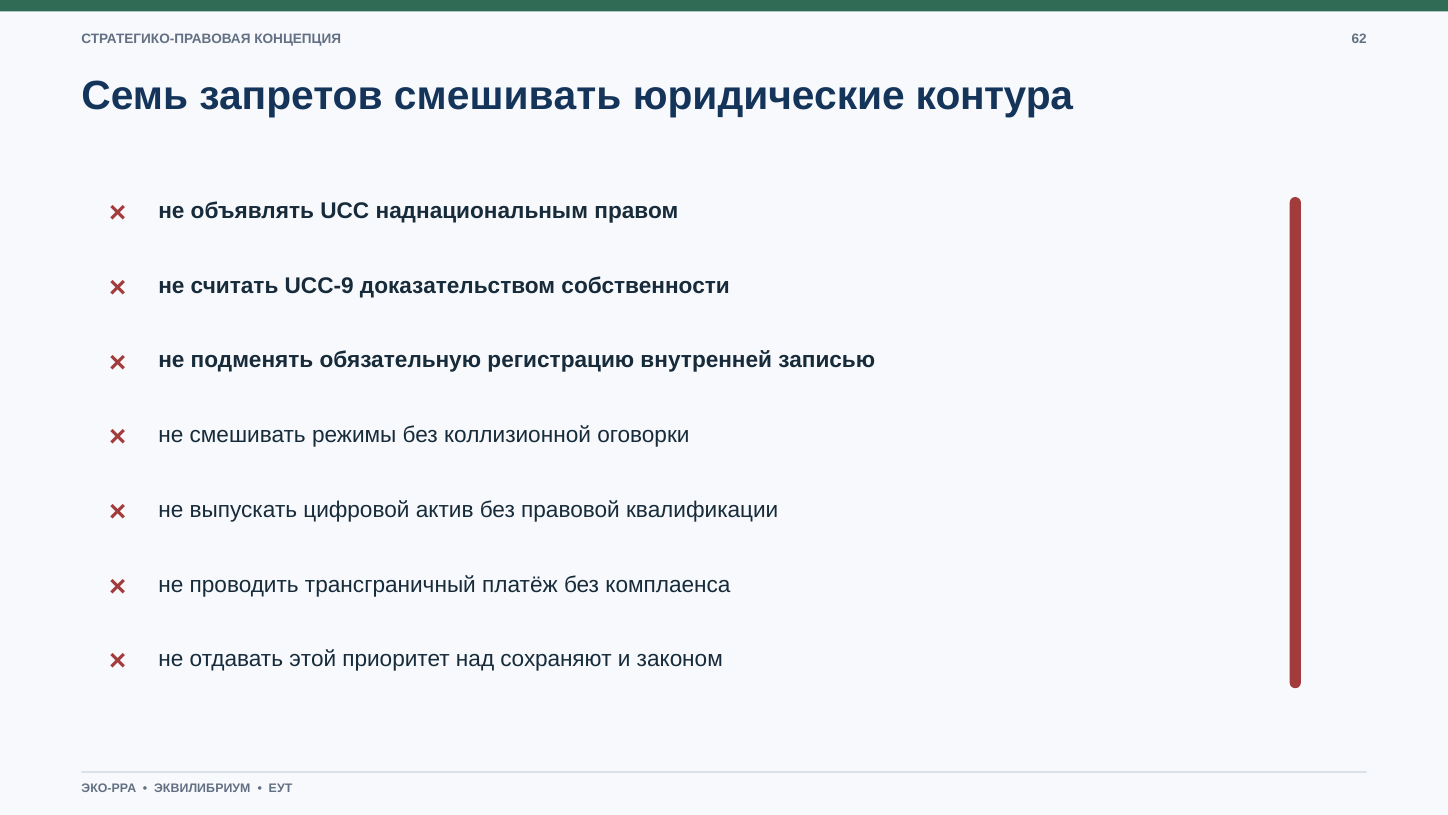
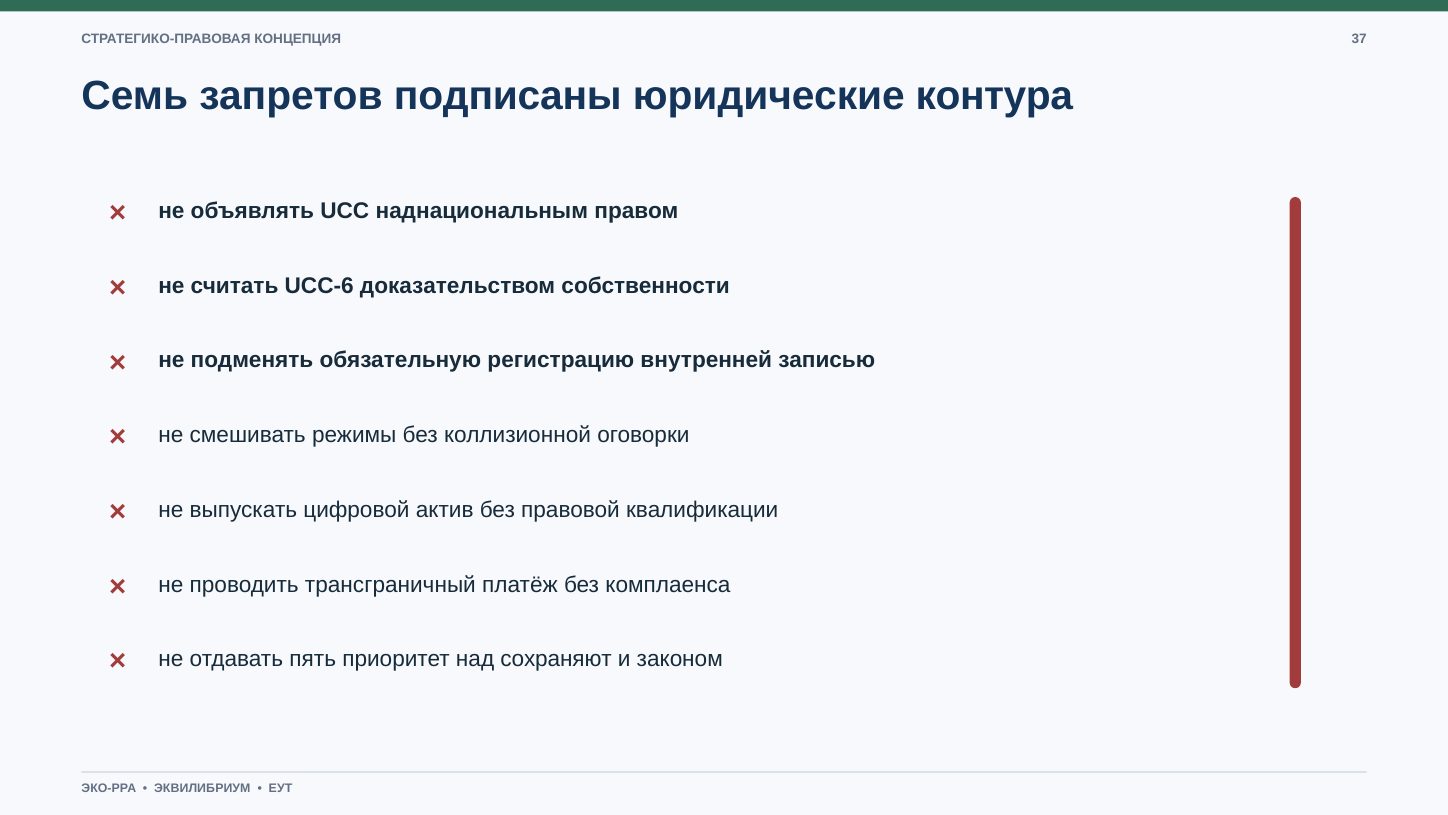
62: 62 -> 37 (1359, 39)
запретов смешивать: смешивать -> подписаны (508, 96)
UCC-9: UCC-9 -> UCC-6 (319, 286)
этой: этой -> пять (313, 659)
